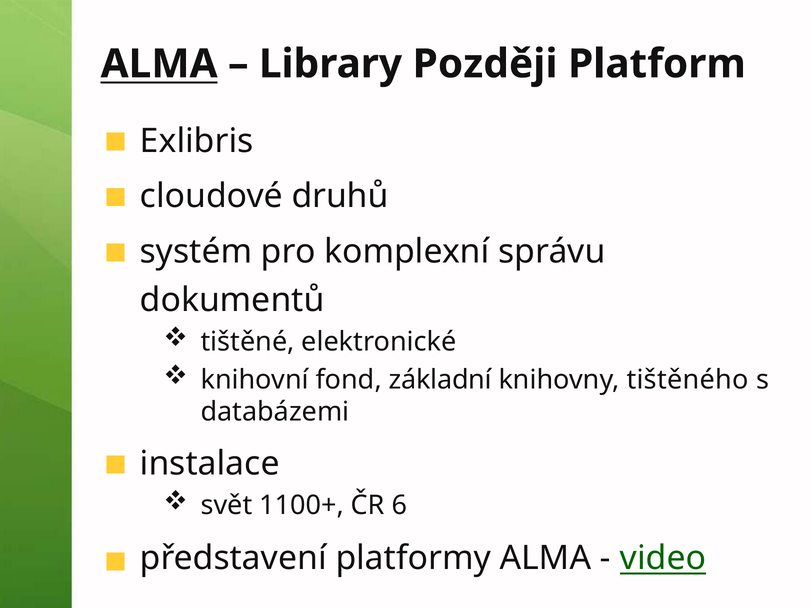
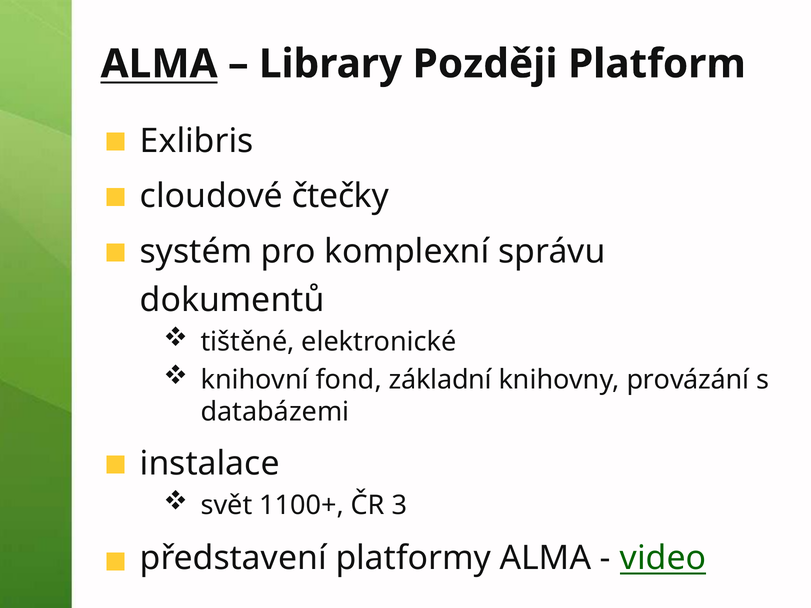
druhů: druhů -> čtečky (340, 196)
tištěného: tištěného -> provázání (688, 380)
6: 6 -> 3 (399, 505)
